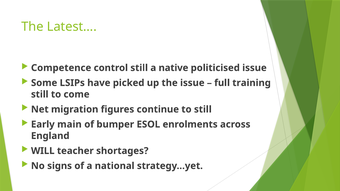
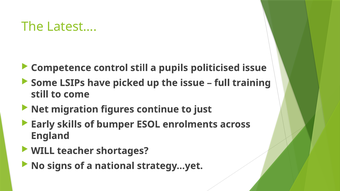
native: native -> pupils (173, 68)
to still: still -> just (203, 109)
main: main -> skills (69, 125)
